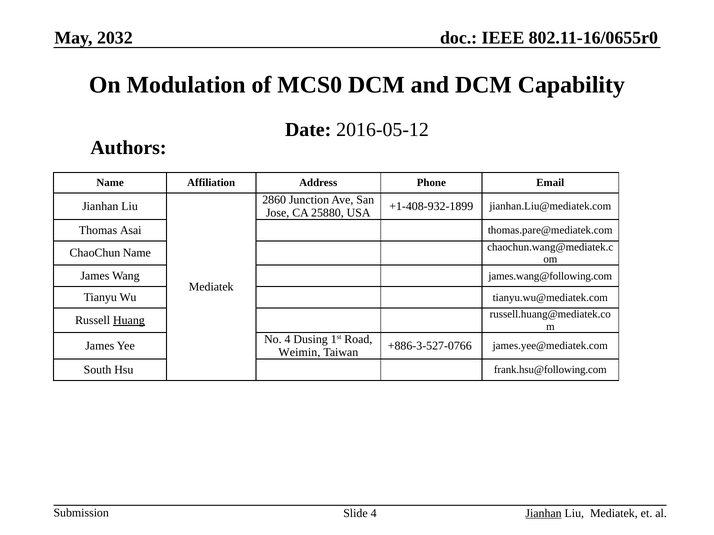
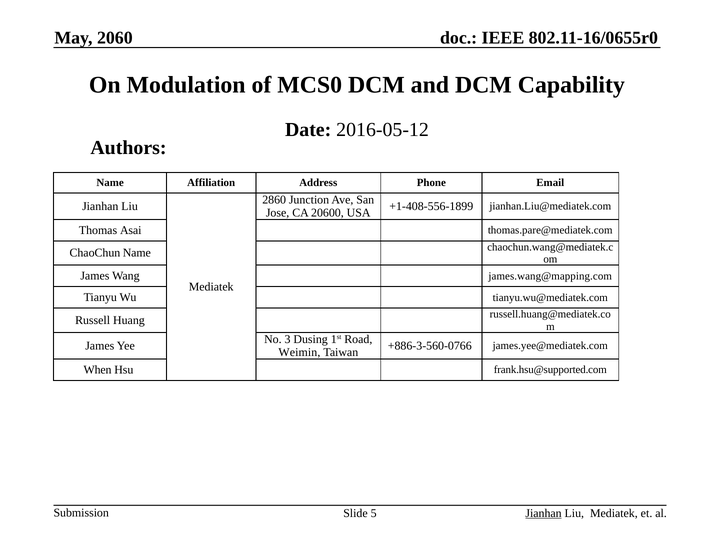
2032: 2032 -> 2060 (115, 38)
+1-408-932-1899: +1-408-932-1899 -> +1-408-556-1899 (431, 206)
25880: 25880 -> 20600 (327, 213)
james.wang@following.com: james.wang@following.com -> james.wang@mapping.com (550, 276)
Huang underline: present -> none (129, 321)
No 4: 4 -> 3 (288, 339)
+886-3-527-0766: +886-3-527-0766 -> +886-3-560-0766 (430, 346)
South: South -> When (98, 370)
frank.hsu@following.com: frank.hsu@following.com -> frank.hsu@supported.com (550, 370)
Slide 4: 4 -> 5 (374, 514)
